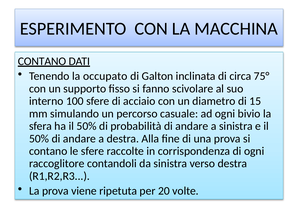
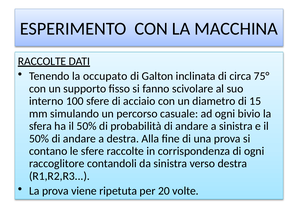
CONTANO: CONTANO -> RACCOLTE (42, 61)
